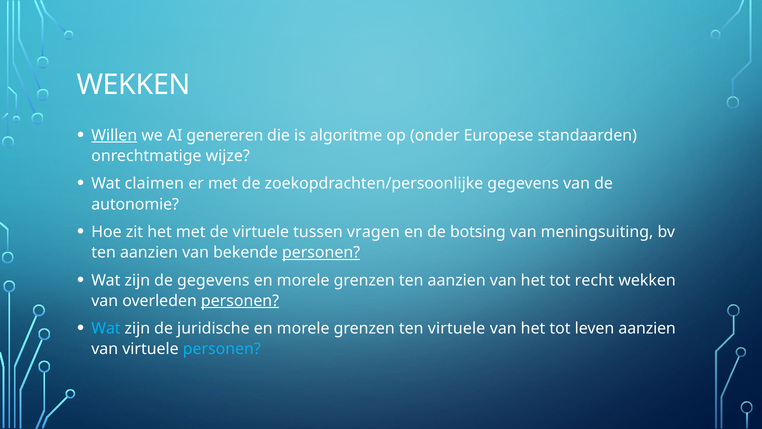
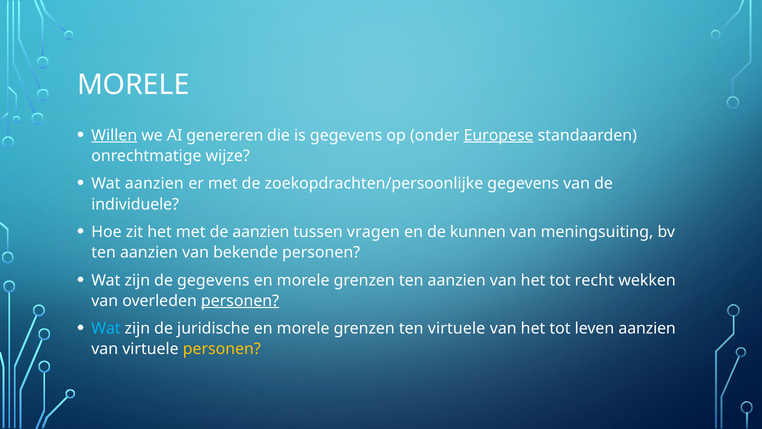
WEKKEN: WEKKEN -> MORELE (133, 85)
is algoritme: algoritme -> gegevens (346, 135)
Europese underline: none -> present (499, 135)
Wat claimen: claimen -> aanzien (154, 184)
autonomie: autonomie -> individuele (135, 204)
de virtuele: virtuele -> aanzien (261, 232)
botsing: botsing -> kunnen (478, 232)
personen underline: present -> none (321, 252)
personen colour: light blue -> yellow (222, 349)
